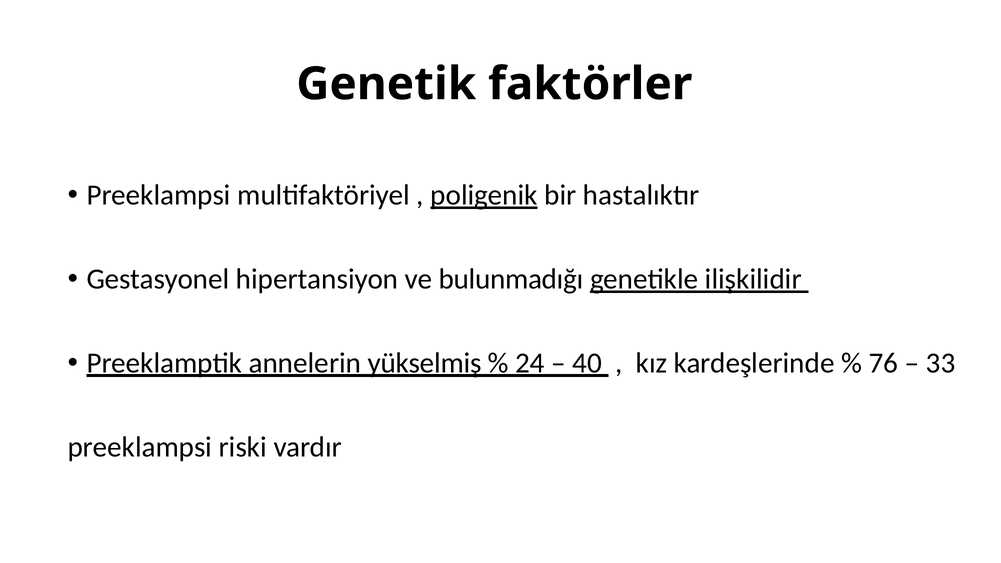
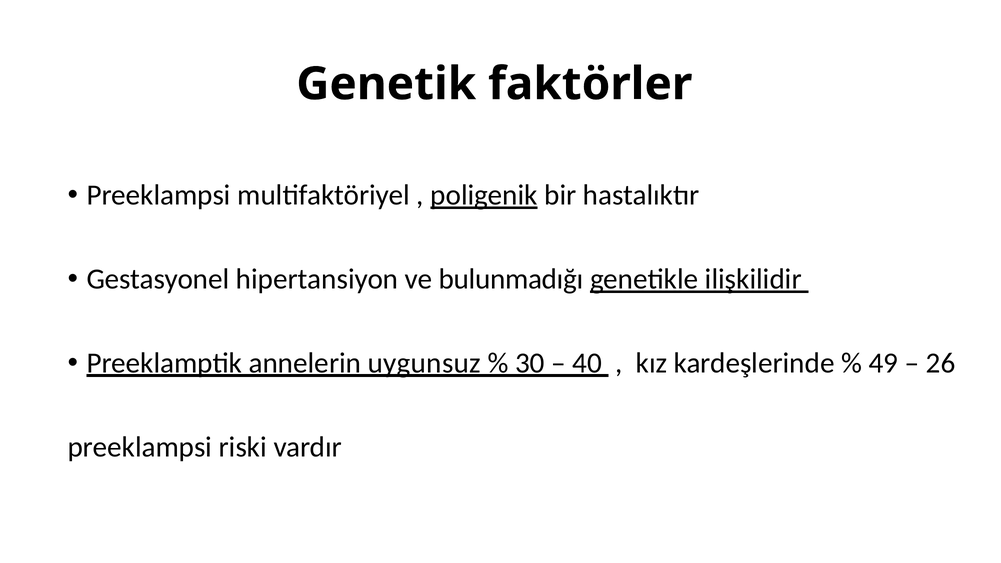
yükselmiş: yükselmiş -> uygunsuz (424, 363)
24: 24 -> 30 (530, 363)
76: 76 -> 49 (883, 363)
33: 33 -> 26 (941, 363)
